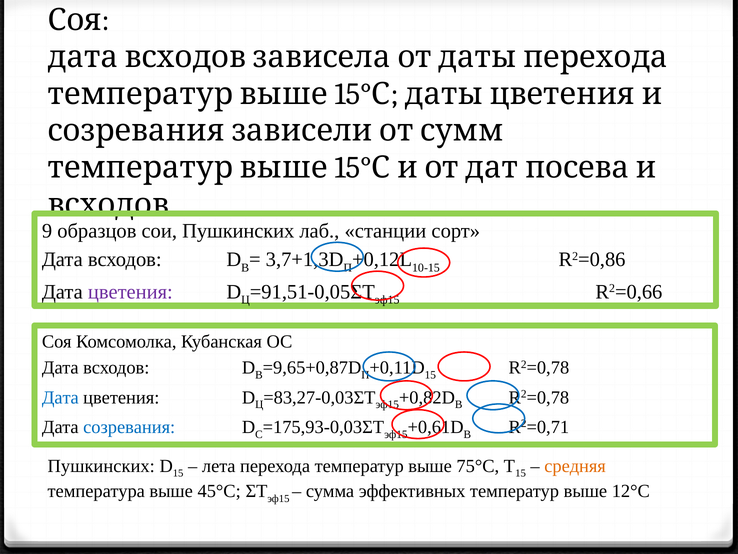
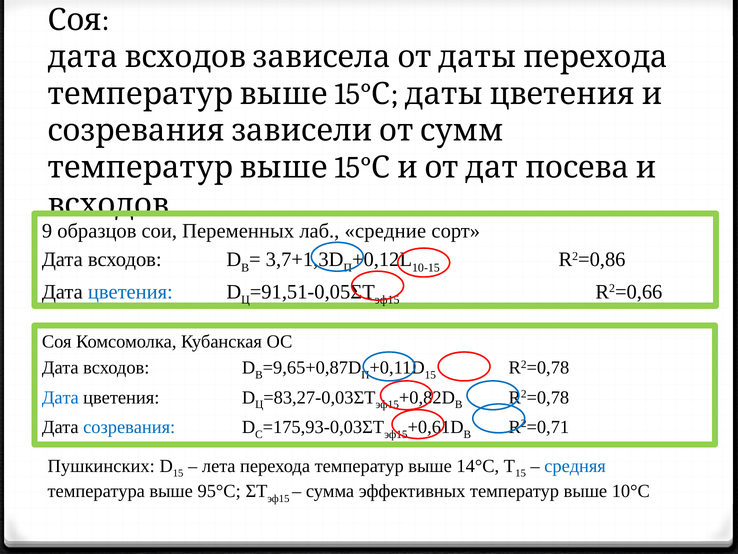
сои Пушкинских: Пушкинских -> Переменных (238, 231)
станции: станции -> средние (385, 231)
цветения colour: purple -> blue (130, 292)
75°С: 75°С -> 14°С (478, 466)
средняя colour: orange -> blue (575, 466)
45°С: 45°С -> 95°С (219, 491)
12°С: 12°С -> 10°С (631, 491)
